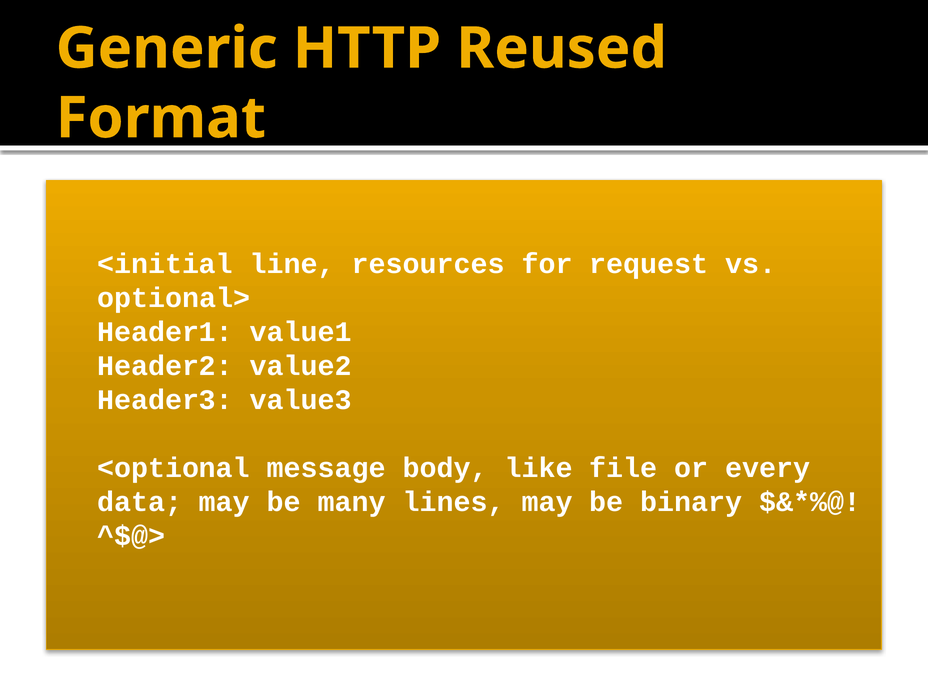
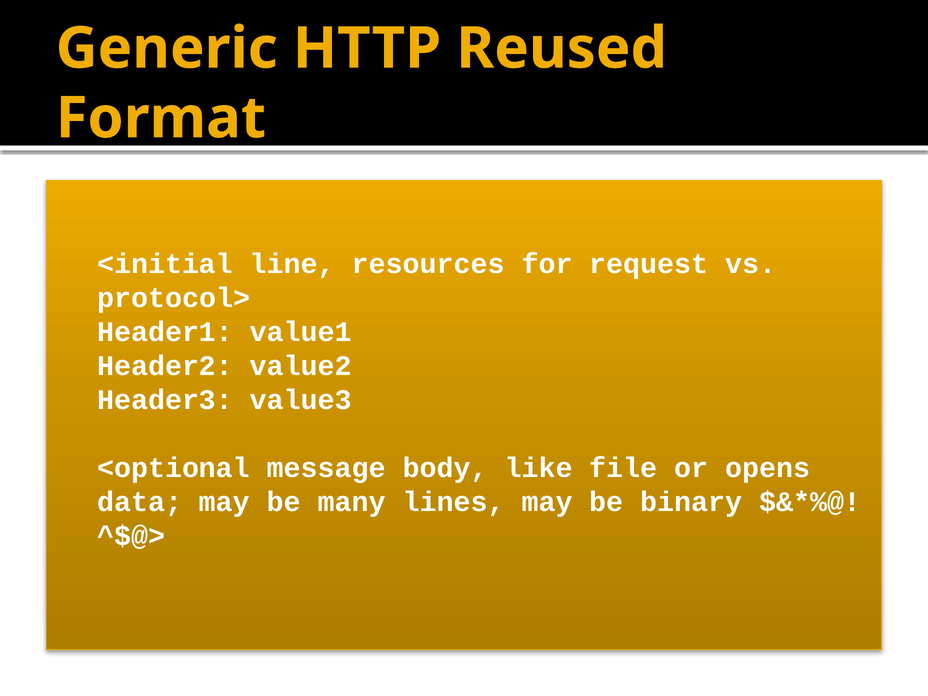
optional>: optional> -> protocol> (174, 298)
every: every -> opens (768, 468)
